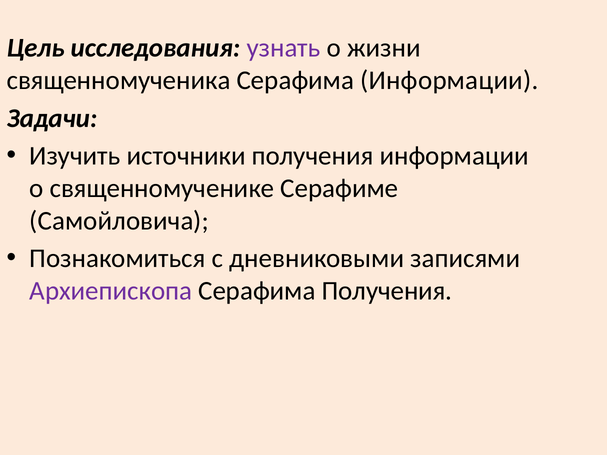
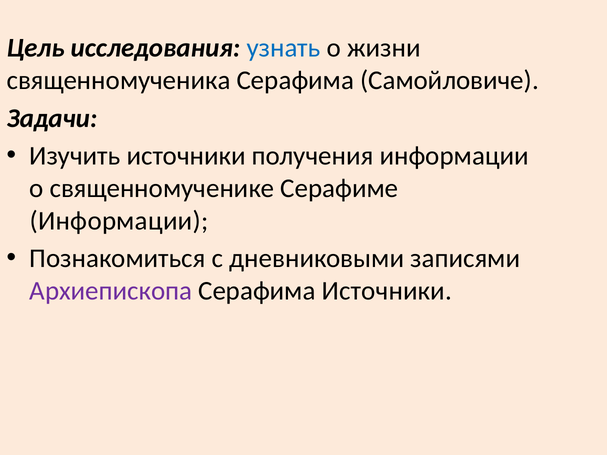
узнать colour: purple -> blue (284, 48)
Серафима Информации: Информации -> Самойловиче (450, 80)
Самойловича: Самойловича -> Информации (119, 221)
Серафима Получения: Получения -> Источники (387, 291)
